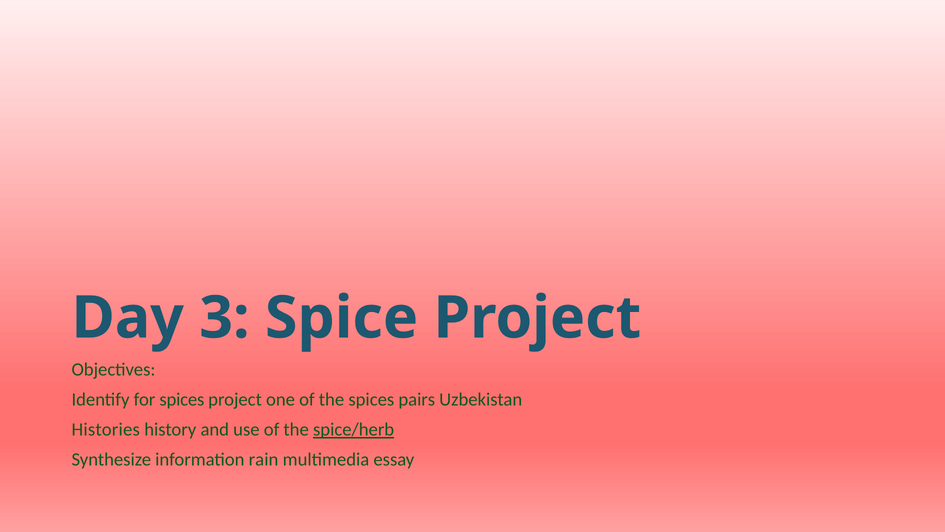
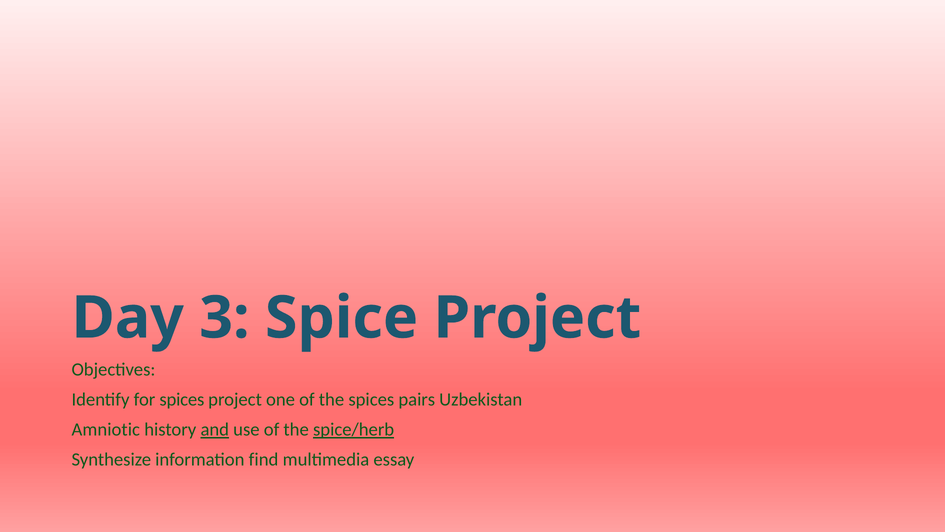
Histories: Histories -> Amniotic (106, 429)
and underline: none -> present (215, 429)
rain: rain -> find (264, 459)
